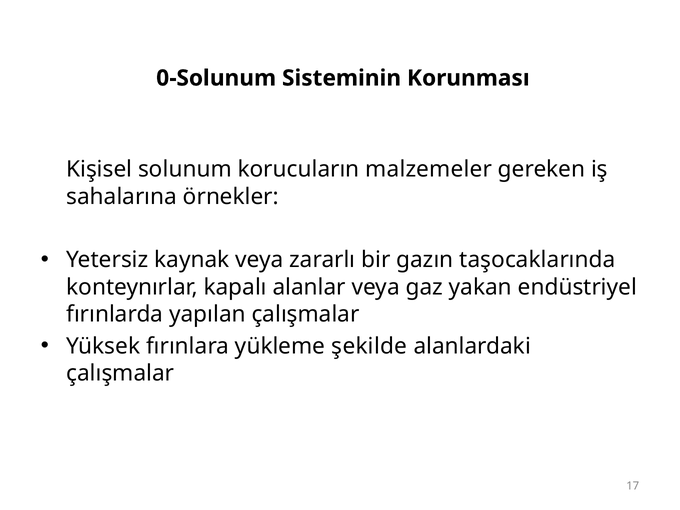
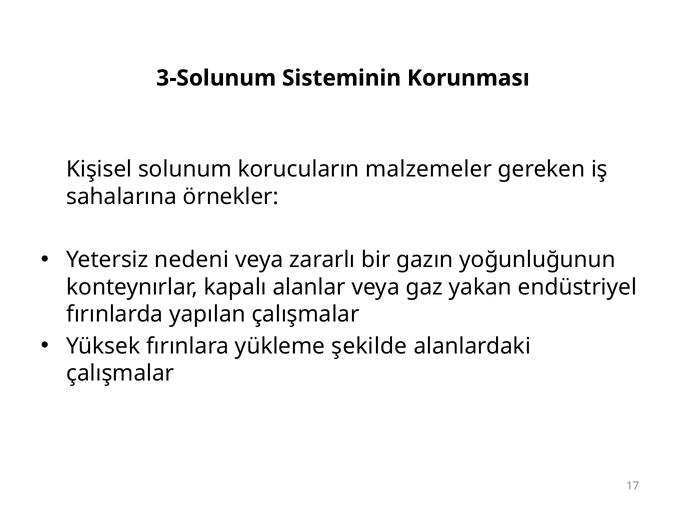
0-Solunum: 0-Solunum -> 3-Solunum (216, 78)
kaynak: kaynak -> nedeni (192, 260)
taşocaklarında: taşocaklarında -> yoğunluğunun (538, 260)
